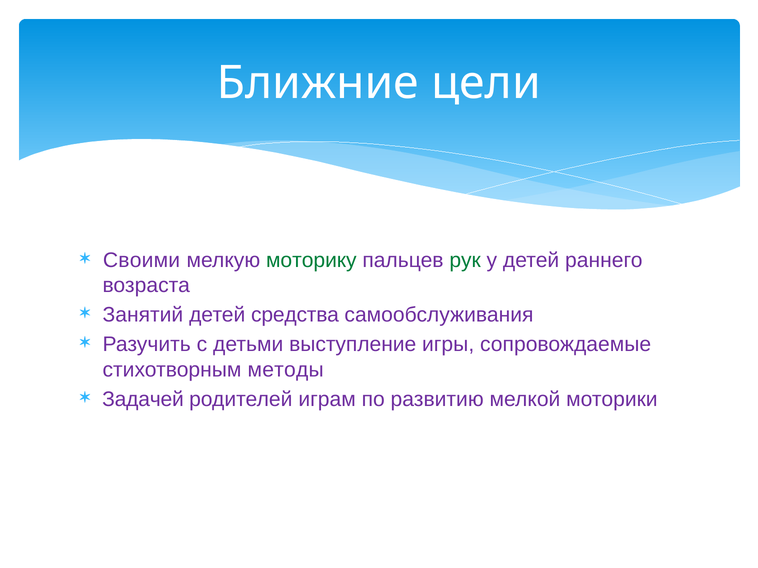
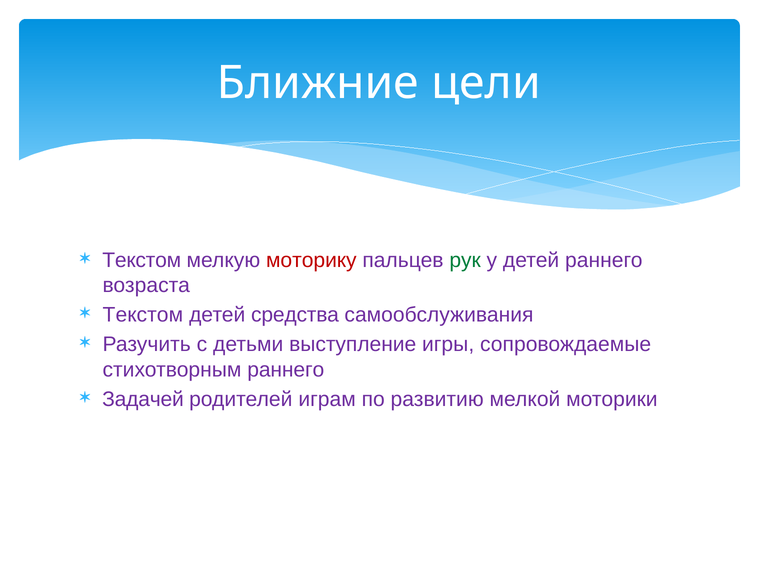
Своими: Своими -> Текстом (142, 260)
моторику colour: green -> red (311, 260)
Занятий: Занятий -> Текстом (143, 315)
стихотворным методы: методы -> раннего (286, 370)
